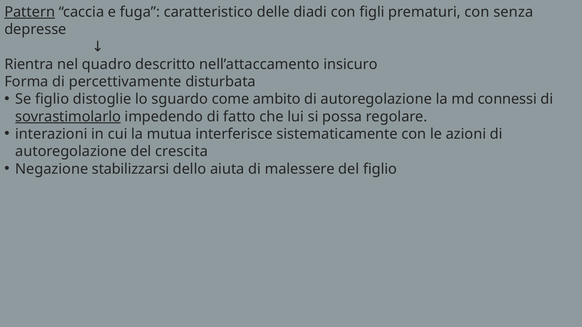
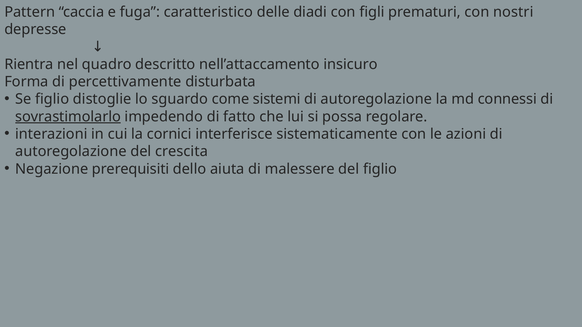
Pattern underline: present -> none (30, 12)
senza: senza -> nostri (513, 12)
ambito: ambito -> sistemi (277, 99)
mutua: mutua -> cornici (169, 134)
stabilizzarsi: stabilizzarsi -> prerequisiti (131, 169)
